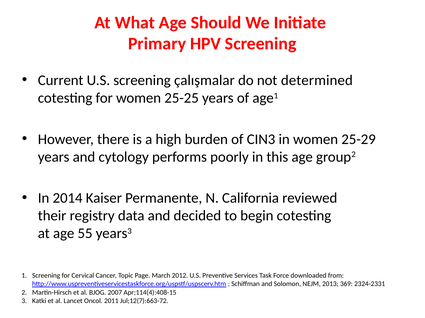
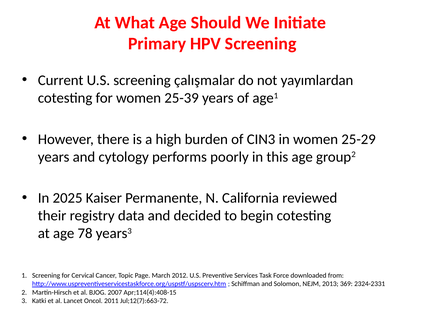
determined: determined -> yayımlardan (317, 80)
25-25: 25-25 -> 25-39 (182, 98)
2014: 2014 -> 2025 (68, 198)
55: 55 -> 78 (85, 234)
